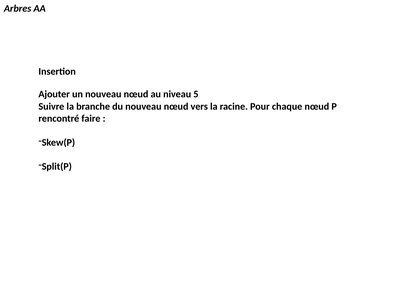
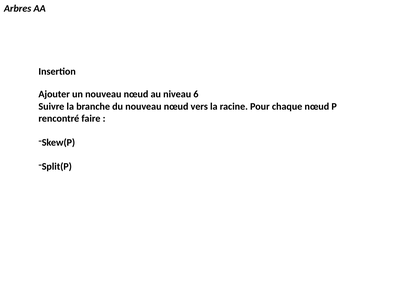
5: 5 -> 6 (196, 94)
